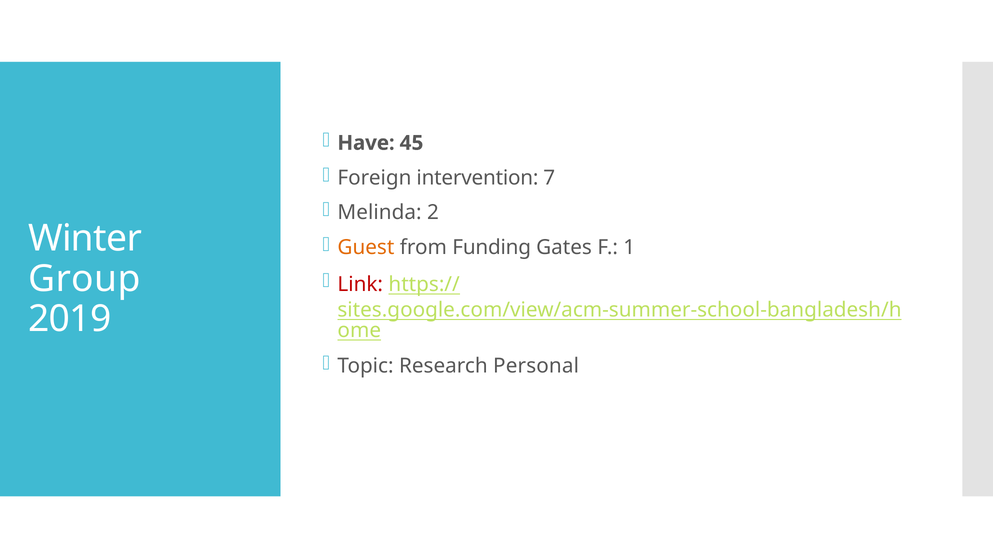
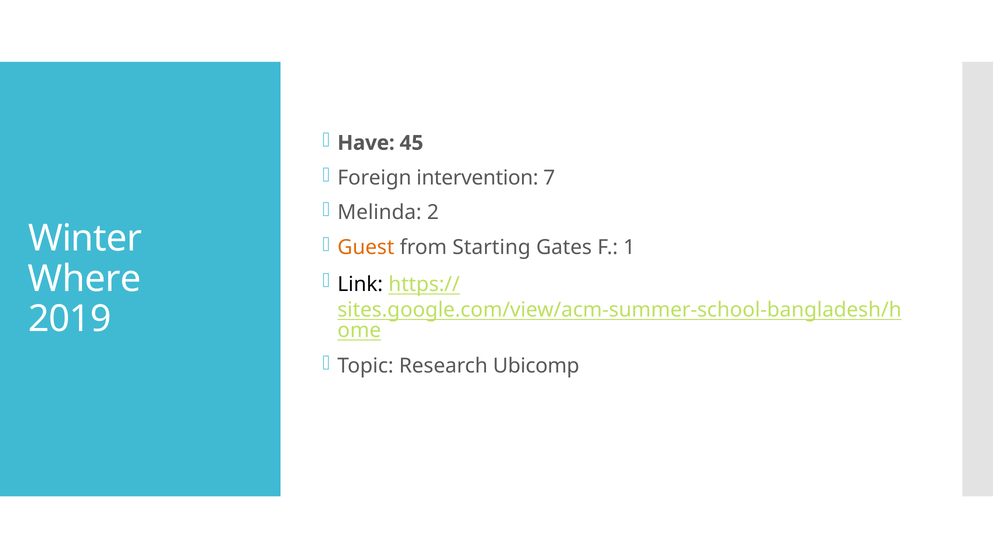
Funding: Funding -> Starting (492, 247)
Group: Group -> Where (85, 279)
Link colour: red -> black (360, 284)
Personal: Personal -> Ubicomp (536, 366)
